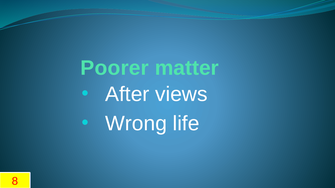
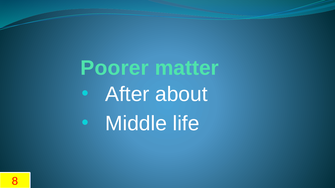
views: views -> about (181, 94)
Wrong: Wrong -> Middle (136, 124)
